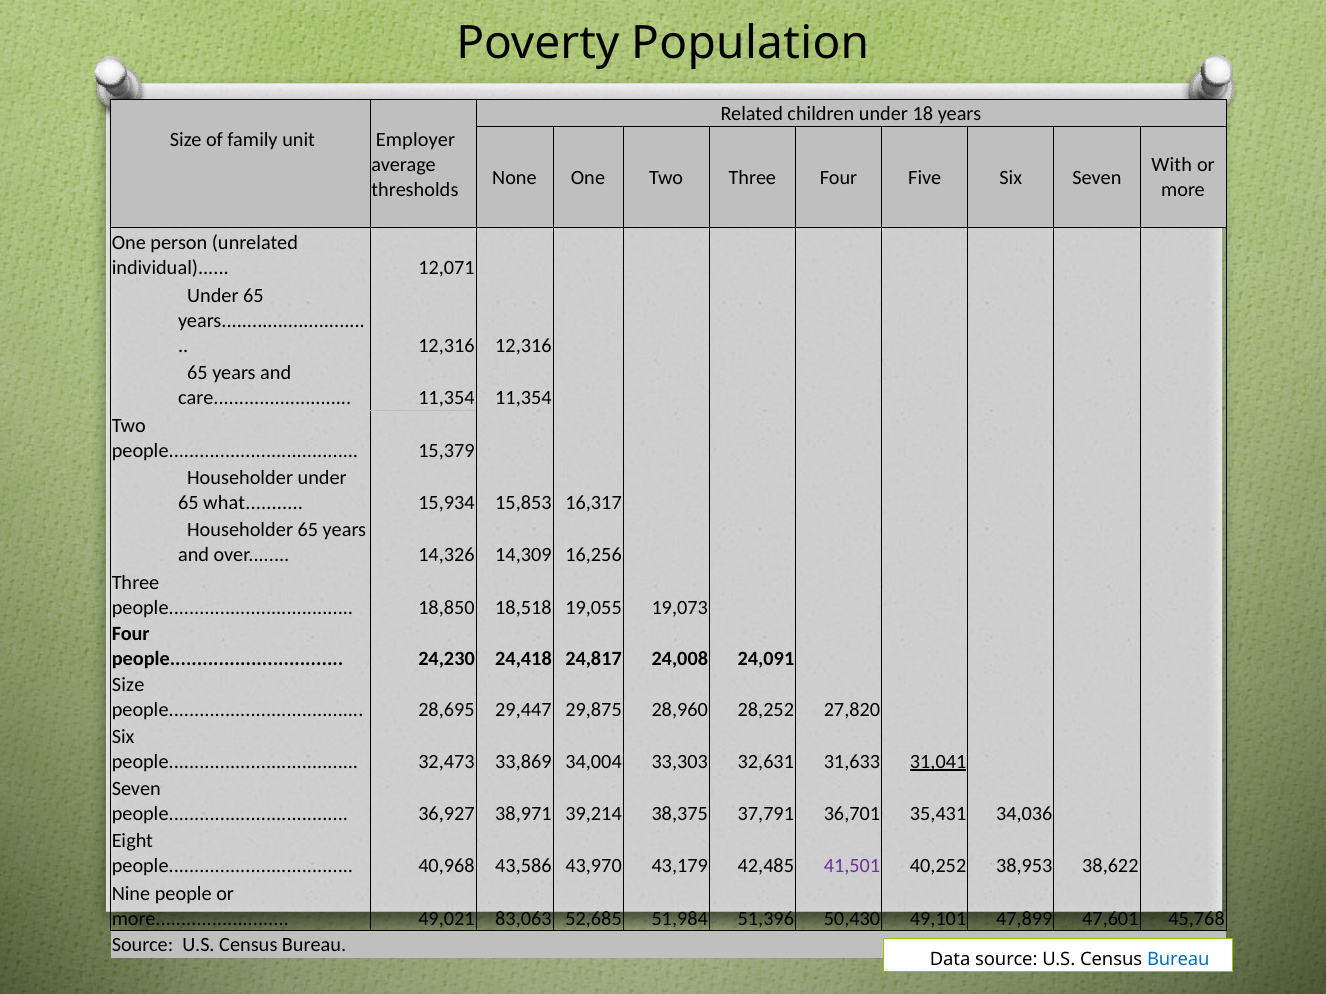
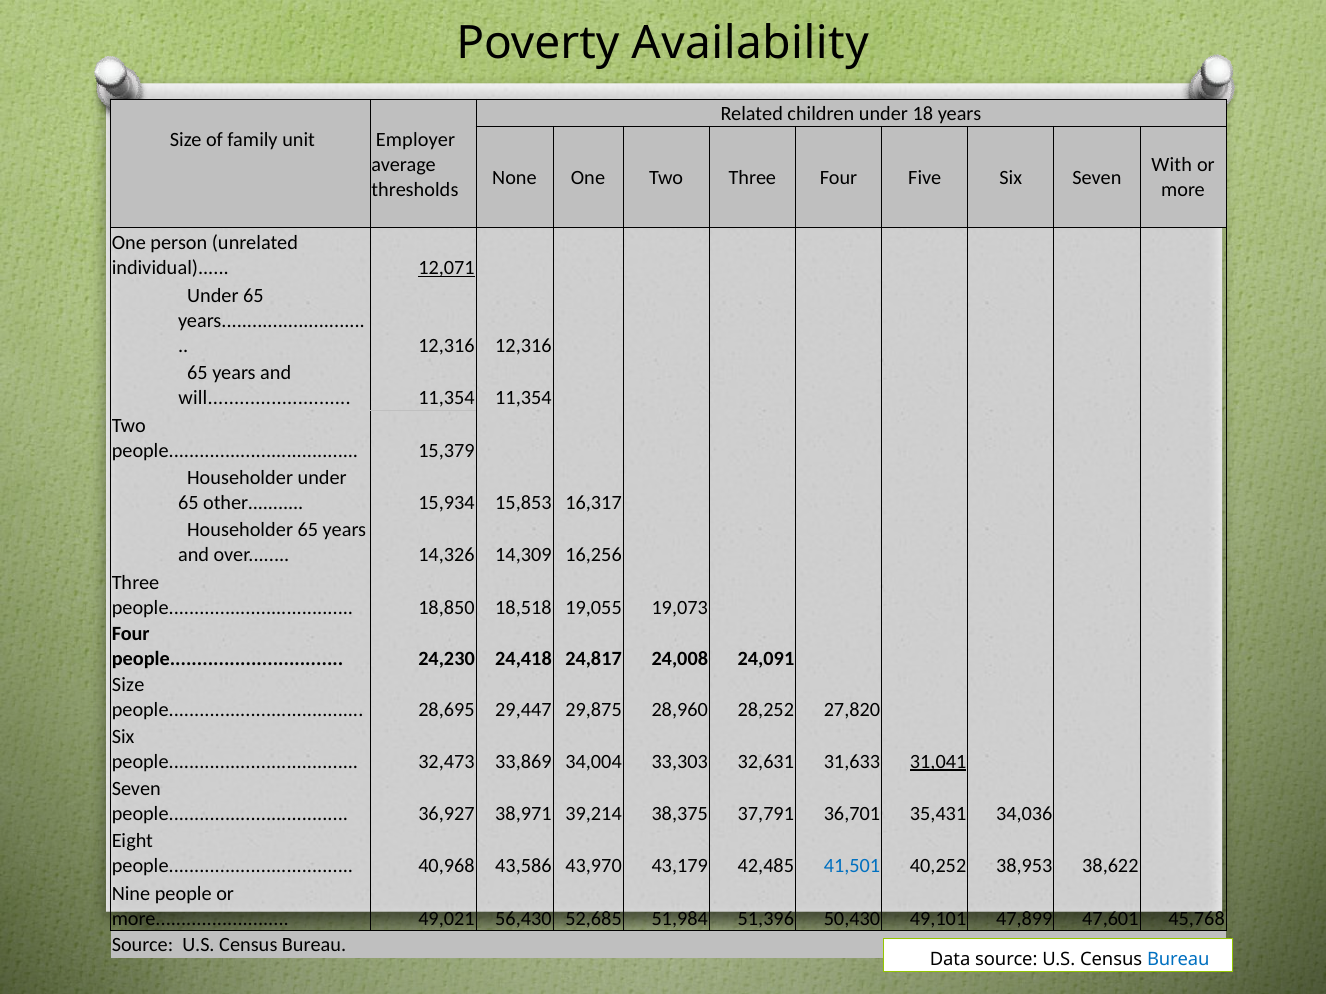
Population: Population -> Availability (750, 43)
12,071 underline: none -> present (446, 268)
care: care -> will (265, 398)
what: what -> other (253, 503)
41,501 colour: purple -> blue (852, 867)
83,063: 83,063 -> 56,430 (523, 919)
